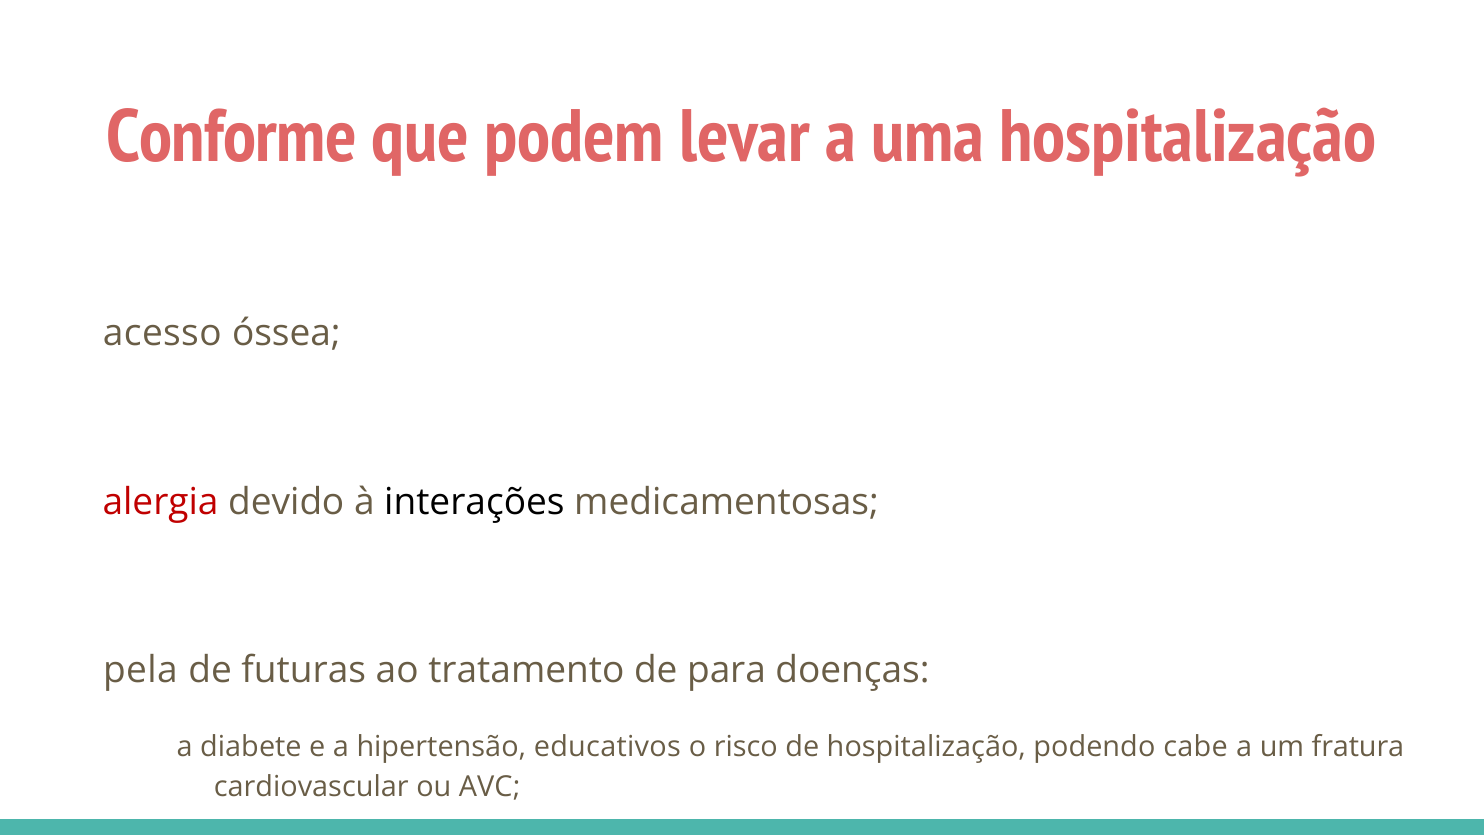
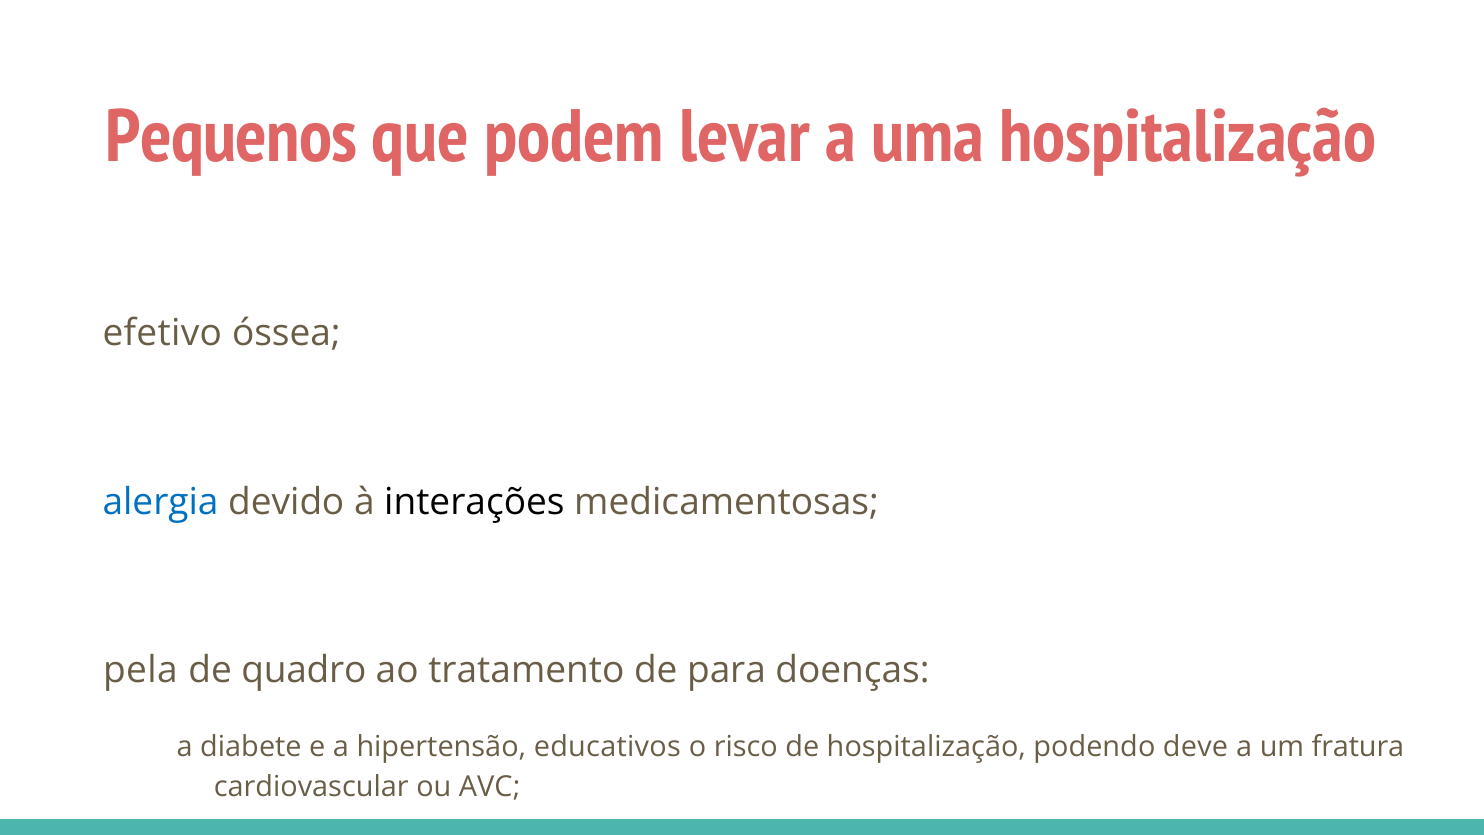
Conforme: Conforme -> Pequenos (232, 137)
acesso: acesso -> efetivo (162, 334)
alergia colour: red -> blue (161, 502)
futuras: futuras -> quadro (304, 670)
cabe: cabe -> deve (1196, 747)
